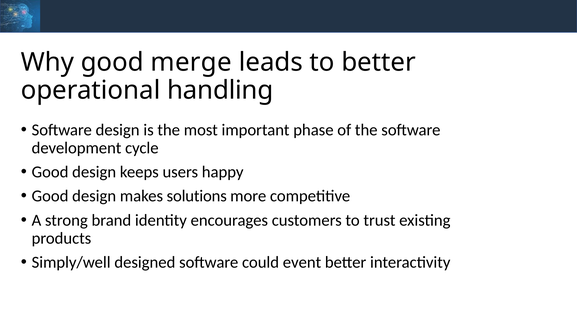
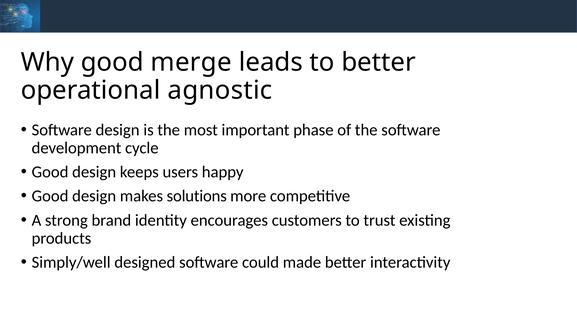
handling: handling -> agnostic (220, 90)
event: event -> made (302, 262)
